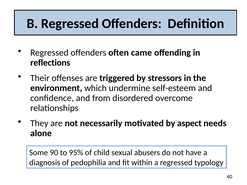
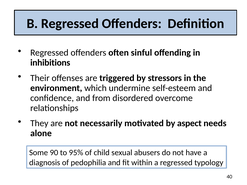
came: came -> sinful (141, 53)
reflections: reflections -> inhibitions (50, 63)
